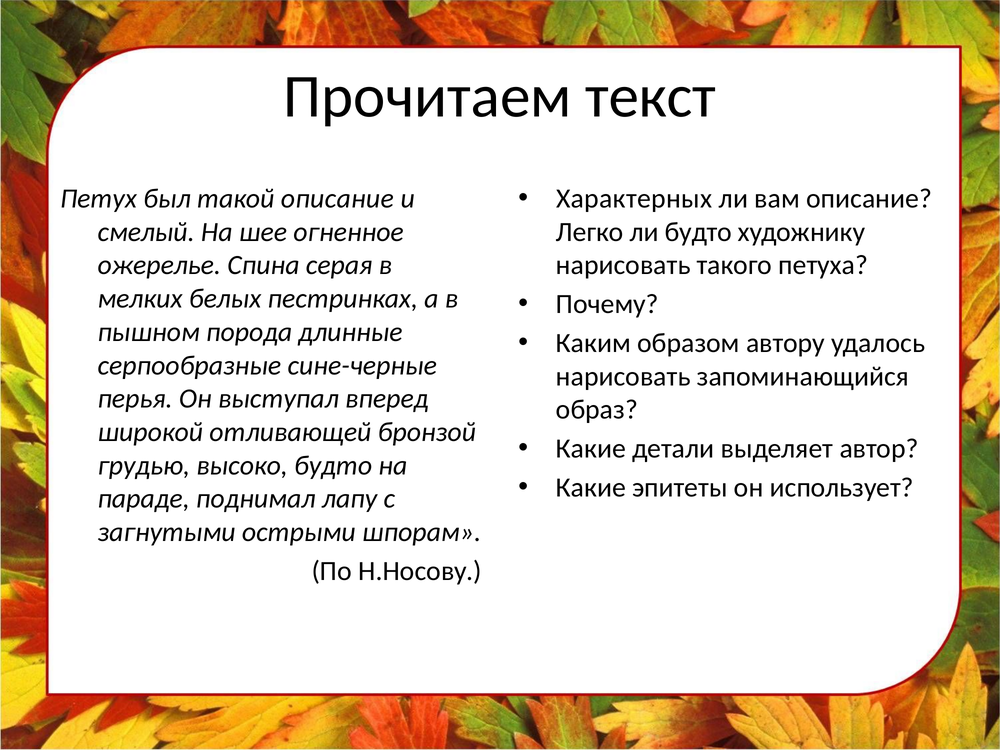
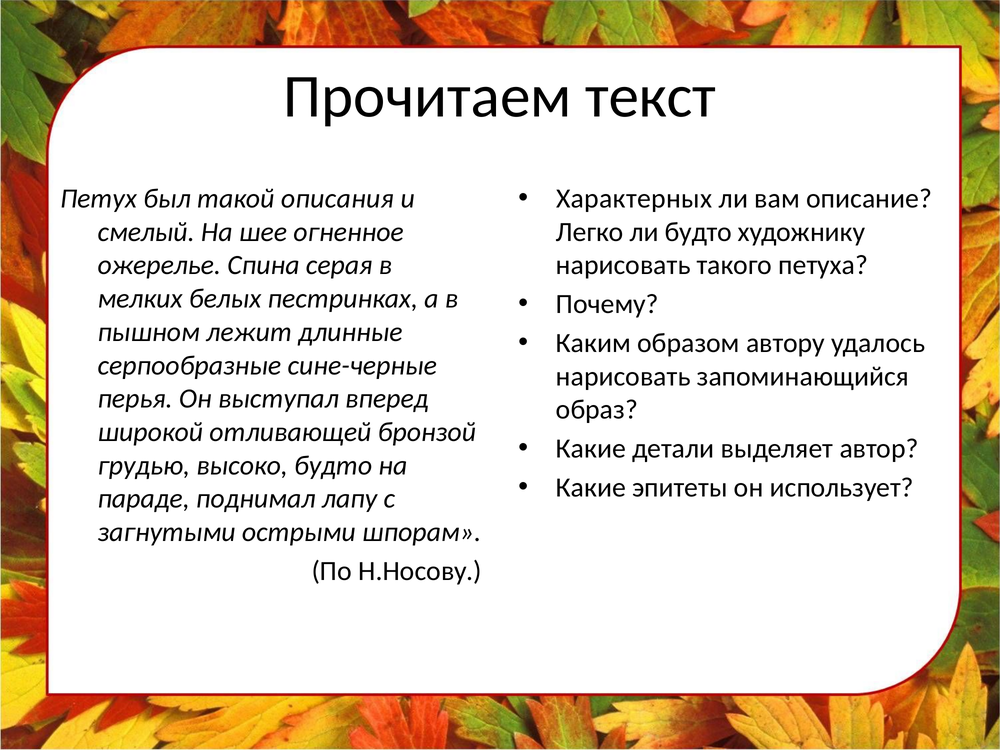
такой описание: описание -> описания (337, 199)
порода: порода -> лежит (249, 332)
